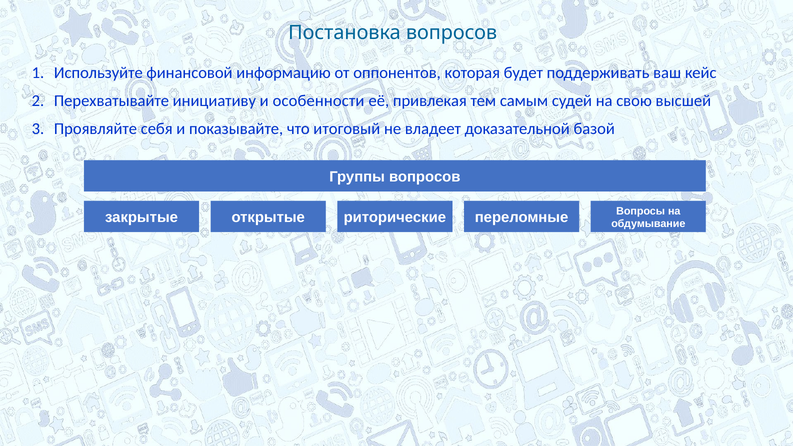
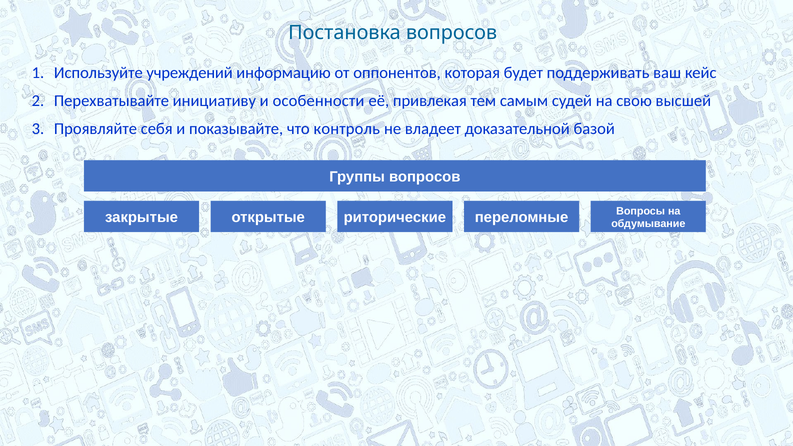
финансовой: финансовой -> учреждений (190, 73)
итоговый: итоговый -> контроль (347, 129)
